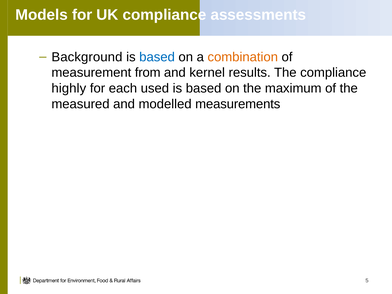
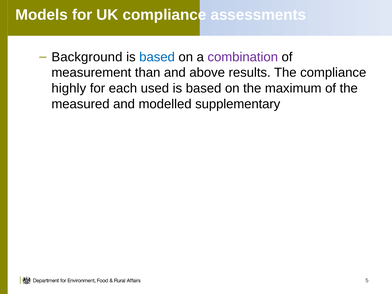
combination colour: orange -> purple (243, 57)
from: from -> than (148, 73)
kernel: kernel -> above (207, 73)
measurements: measurements -> supplementary (238, 104)
